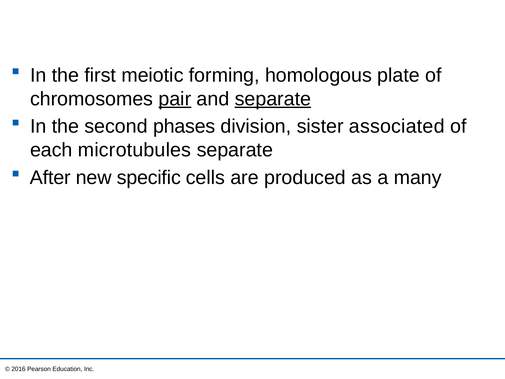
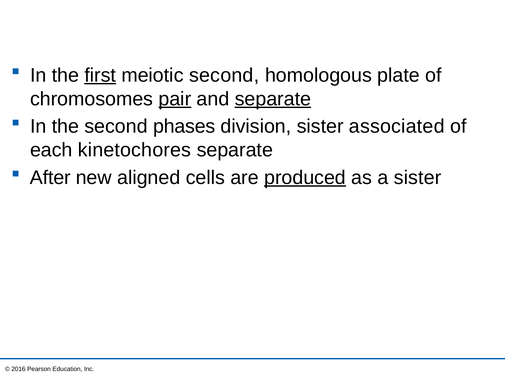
first underline: none -> present (100, 75)
meiotic forming: forming -> second (224, 75)
microtubules: microtubules -> kinetochores (135, 150)
specific: specific -> aligned (149, 177)
produced underline: none -> present (305, 177)
a many: many -> sister (418, 177)
